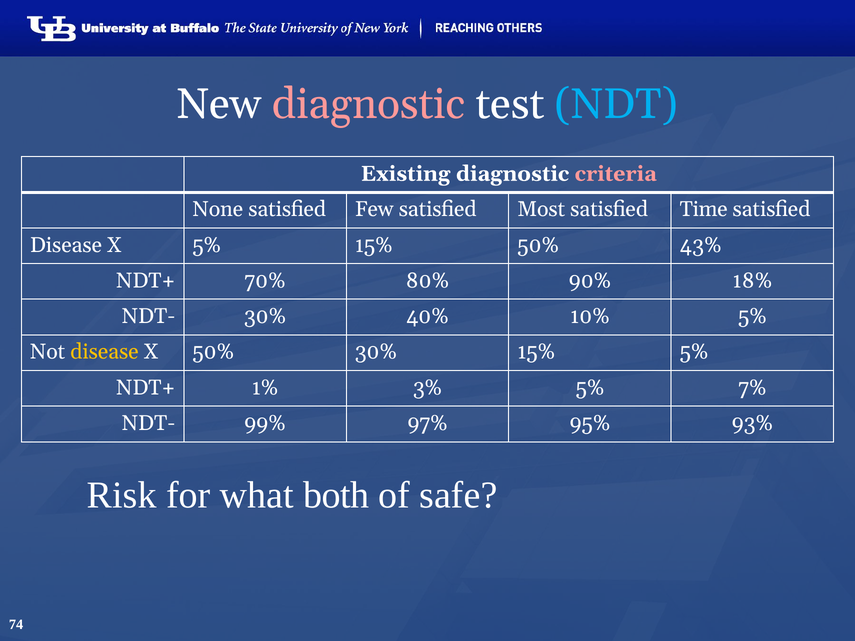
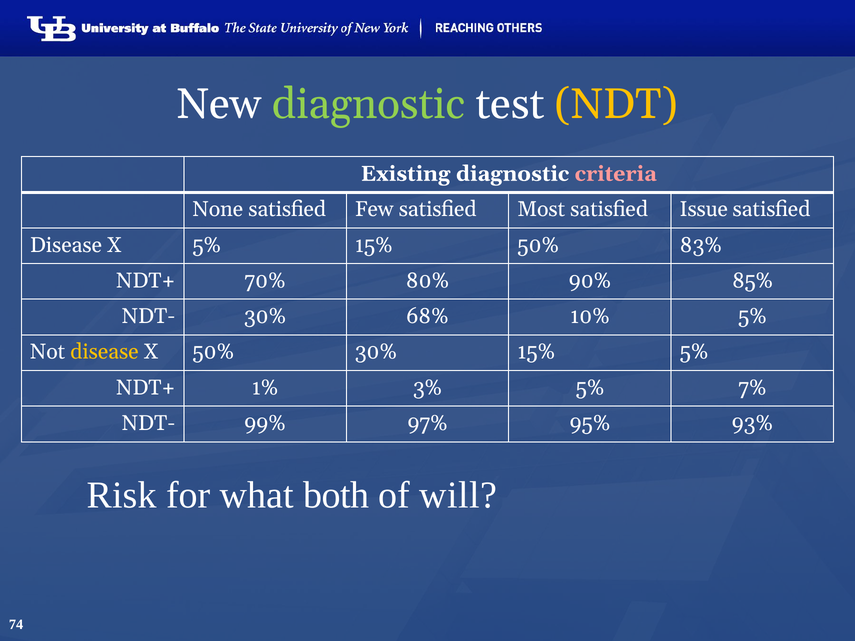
diagnostic colour: pink -> light green (369, 104)
NDT colour: light blue -> yellow (616, 104)
Time: Time -> Issue (704, 209)
43%: 43% -> 83% (701, 245)
18%: 18% -> 85% (753, 281)
40%: 40% -> 68% (427, 316)
safe: safe -> will (458, 496)
